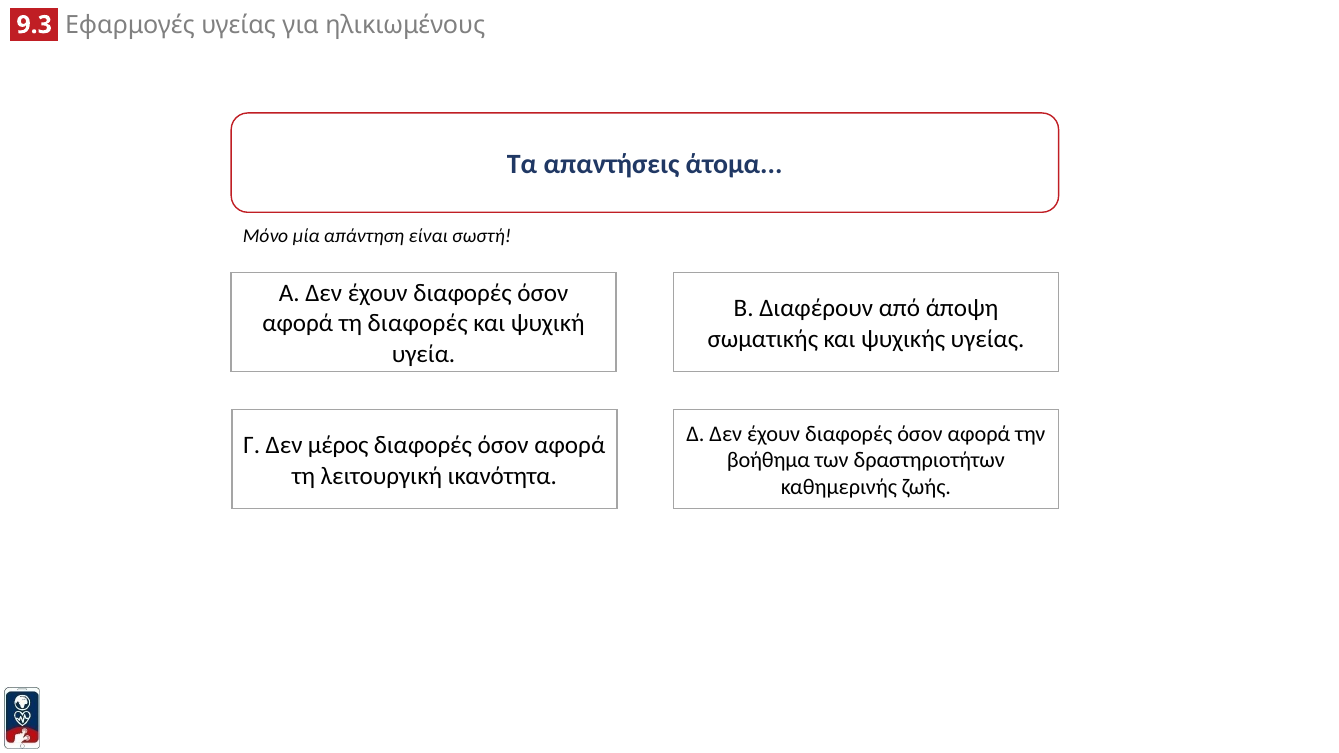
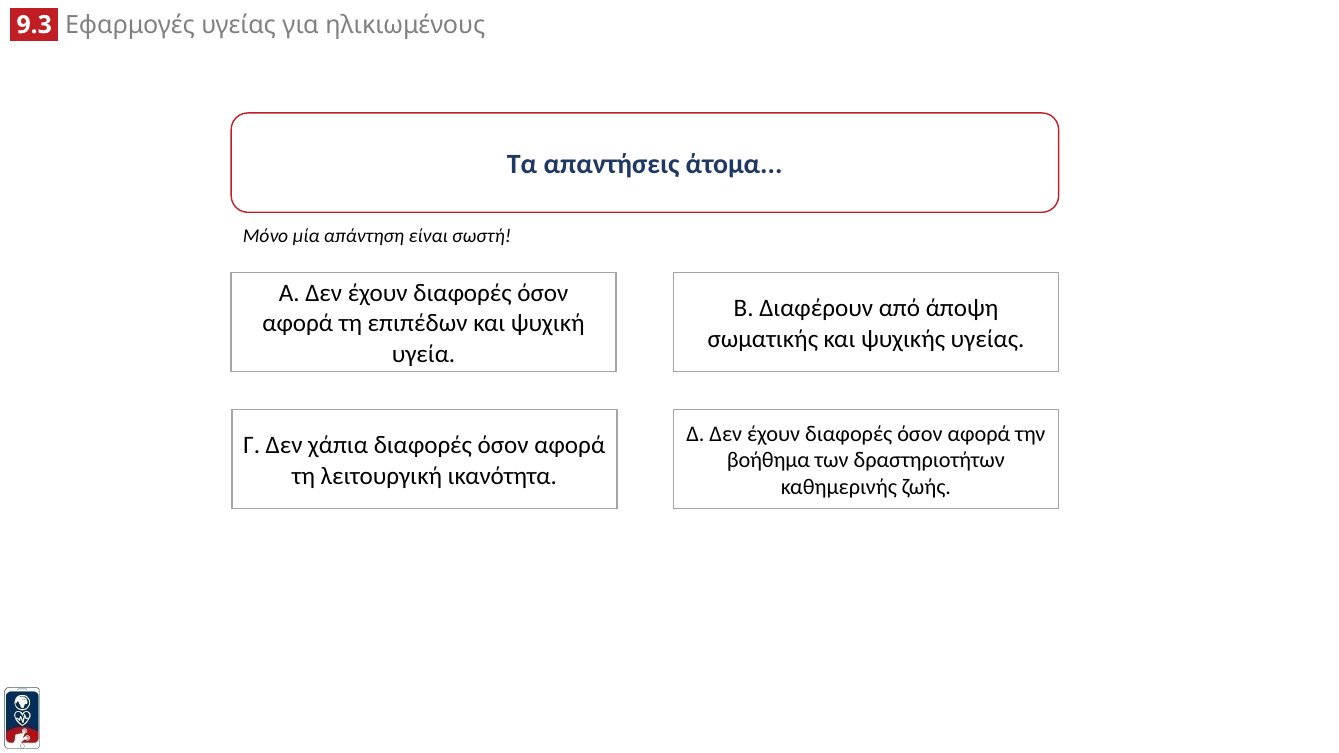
τη διαφορές: διαφορές -> επιπέδων (418, 324)
μέρος: μέρος -> χάπια (338, 446)
